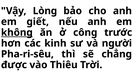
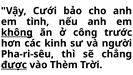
Lòng: Lòng -> Cưới (45, 11)
giết: giết -> tình (38, 22)
được underline: none -> present (14, 65)
Thiêu: Thiêu -> Thèm (64, 65)
